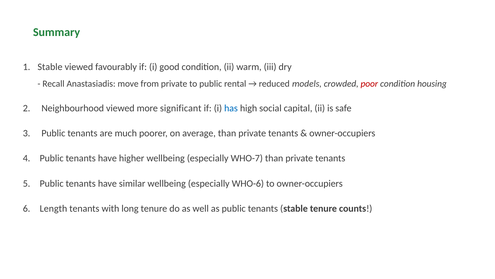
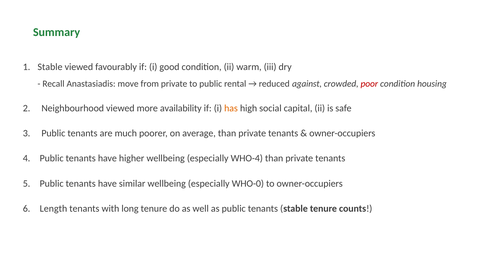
models: models -> against (307, 83)
significant: significant -> availability (181, 108)
has colour: blue -> orange (231, 108)
WHO-7: WHO-7 -> WHO-4 (247, 158)
WHO-6: WHO-6 -> WHO-0 (248, 183)
